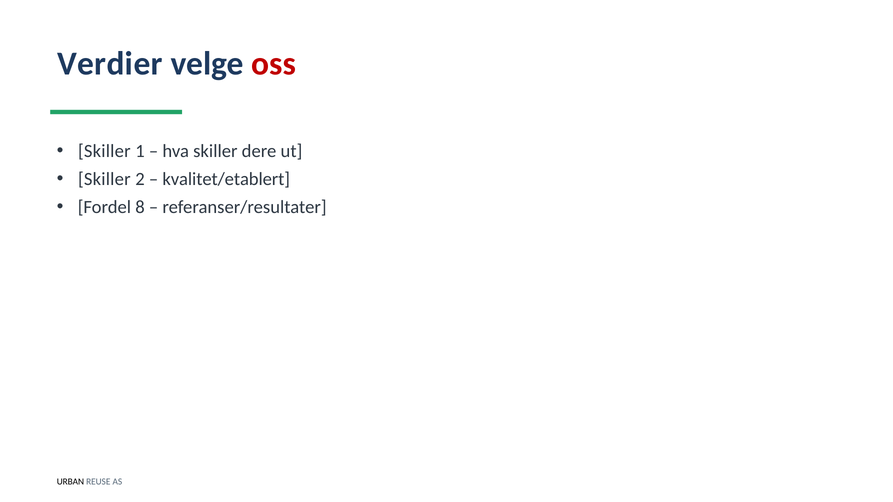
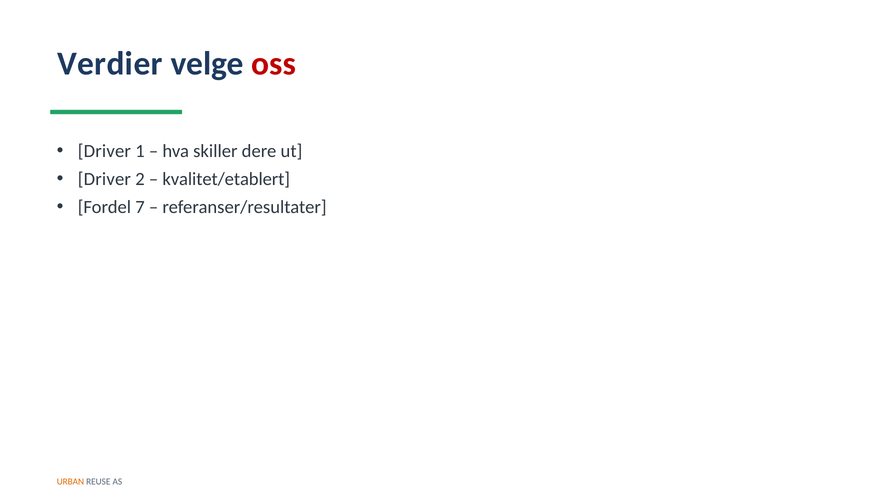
Skiller: Skiller -> Driver (104, 151)
Skiller: Skiller -> Driver (104, 179)
8: 8 -> 7 (140, 207)
URBAN colour: black -> orange (70, 482)
